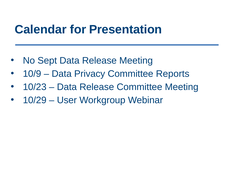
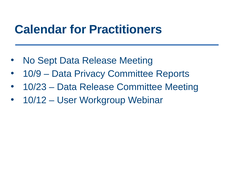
Presentation: Presentation -> Practitioners (126, 30)
10/29: 10/29 -> 10/12 (35, 100)
